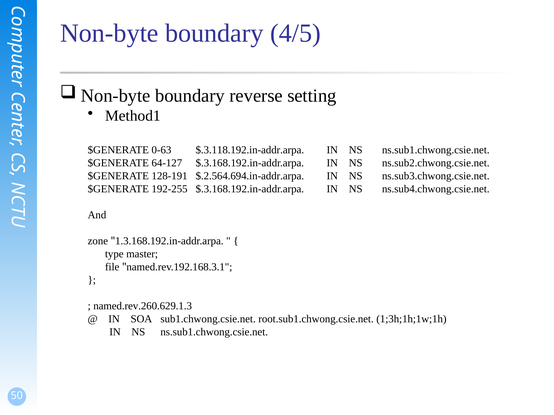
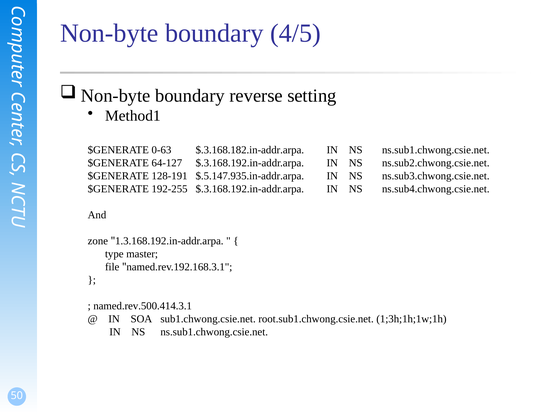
$.3.118.192.in-addr.arpa: $.3.118.192.in-addr.arpa -> $.3.168.182.in-addr.arpa (250, 150)
$.2.564.694.in-addr.arpa: $.2.564.694.in-addr.arpa -> $.5.147.935.in-addr.arpa (250, 176)
named.rev.260.629.1.3: named.rev.260.629.1.3 -> named.rev.500.414.3.1 (143, 306)
